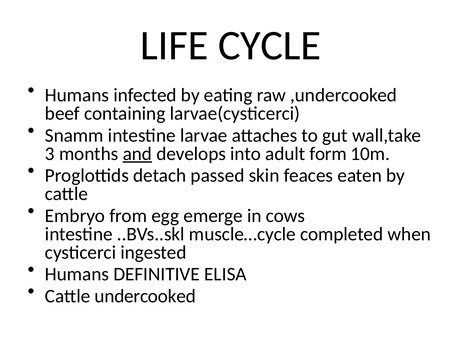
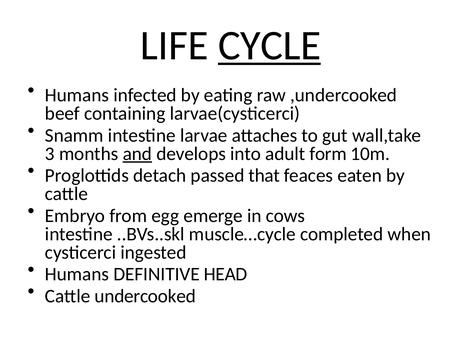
CYCLE underline: none -> present (270, 46)
skin: skin -> that (264, 175)
ELISA: ELISA -> HEAD (226, 274)
